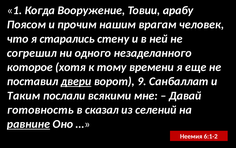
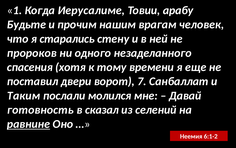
Вооружение: Вооружение -> Иерусалиме (91, 10)
Поясом: Поясом -> Будьте (26, 24)
согрешил: согрешил -> пророков (32, 53)
которое: которое -> спасения (30, 67)
двери underline: present -> none (76, 81)
9: 9 -> 7 (142, 81)
всякими: всякими -> молился (110, 95)
